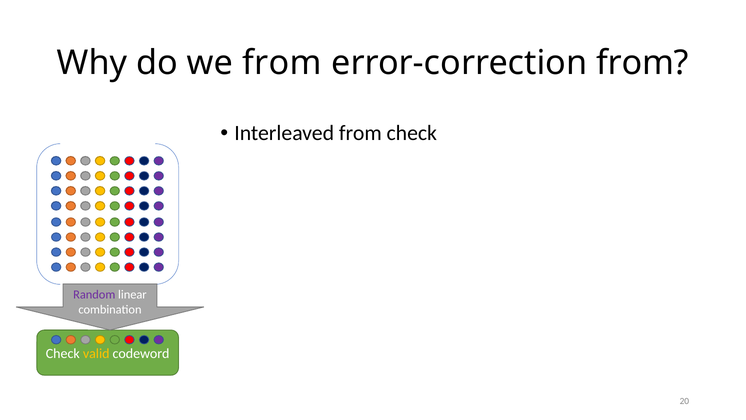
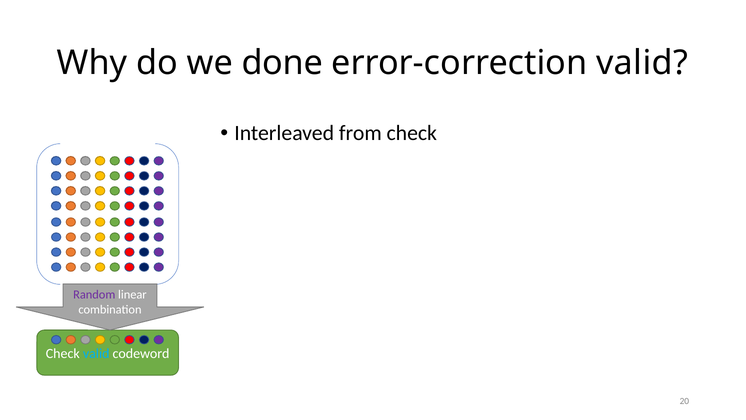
we from: from -> done (282, 63)
error-correction from: from -> valid (642, 63)
valid colour: yellow -> light blue (96, 353)
